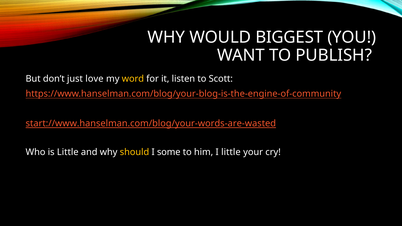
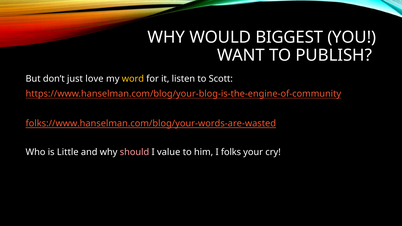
start://www.hanselman.com/blog/your-words-are-wasted: start://www.hanselman.com/blog/your-words-are-wasted -> folks://www.hanselman.com/blog/your-words-are-wasted (151, 124)
should colour: yellow -> pink (135, 152)
some: some -> value (169, 152)
I little: little -> folks (231, 152)
